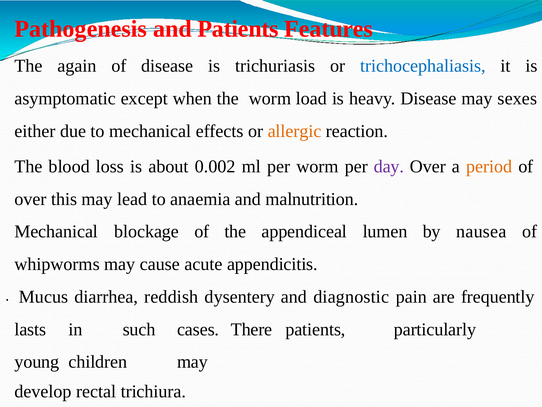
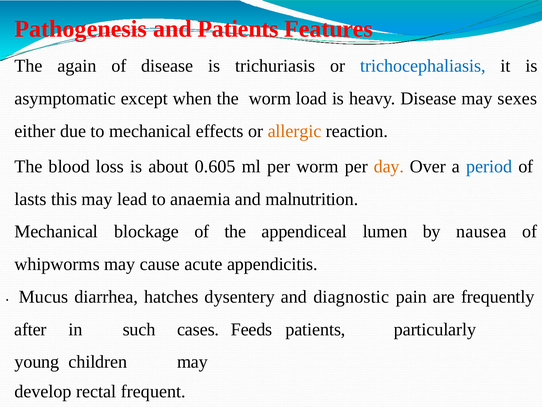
0.002: 0.002 -> 0.605 (215, 166)
day colour: purple -> orange (389, 166)
period colour: orange -> blue (489, 166)
over: over -> lasts (30, 199)
reddish: reddish -> hatches (171, 296)
lasts: lasts -> after (30, 329)
There: There -> Feeds (252, 329)
trichiura: trichiura -> frequent (153, 391)
